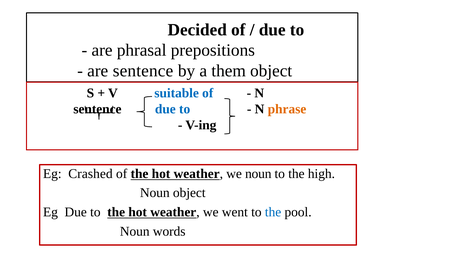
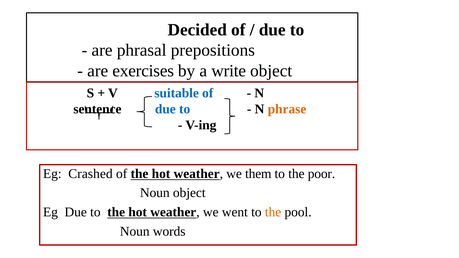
are sentence: sentence -> exercises (143, 71)
them: them -> write (229, 71)
we noun: noun -> them (258, 174)
high: high -> poor (321, 174)
the colour: blue -> orange (273, 212)
